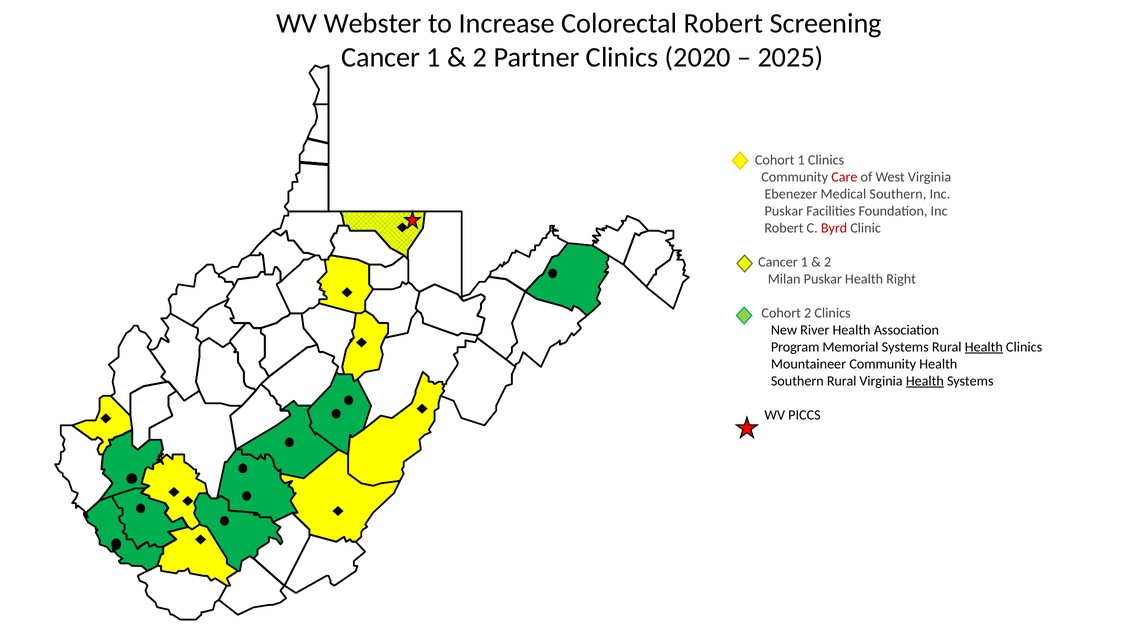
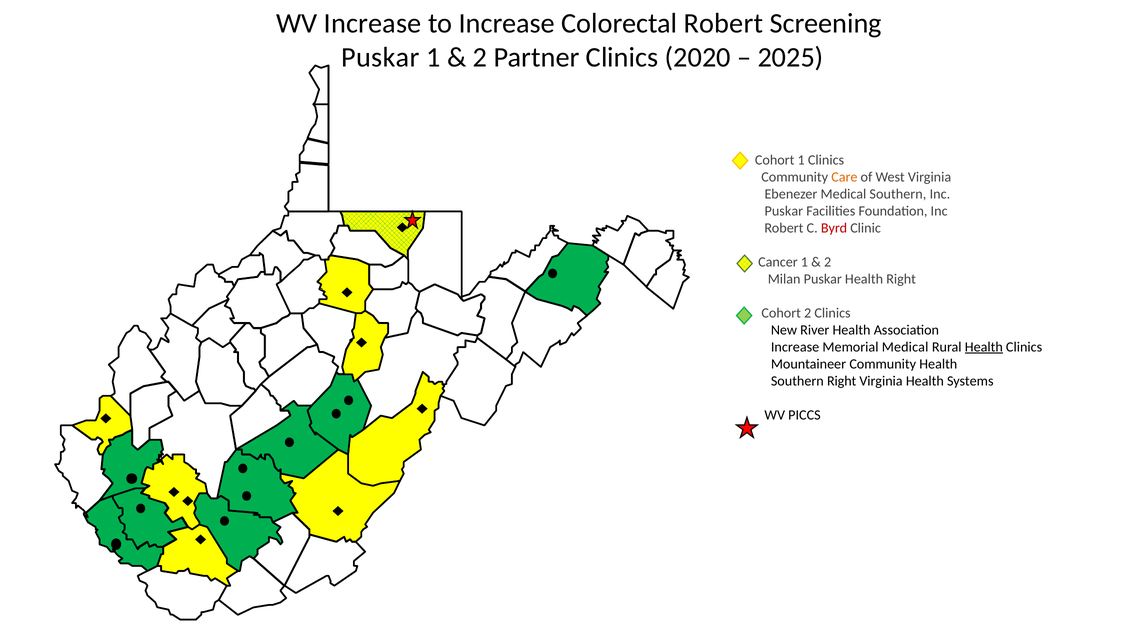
WV Webster: Webster -> Increase (373, 23)
Cancer: Cancer -> Puskar (380, 57)
Care colour: red -> orange (844, 177)
Program: Program -> Increase (795, 347)
Memorial Systems: Systems -> Medical (905, 347)
Southern Rural: Rural -> Right (842, 381)
Health underline: present -> none (925, 381)
